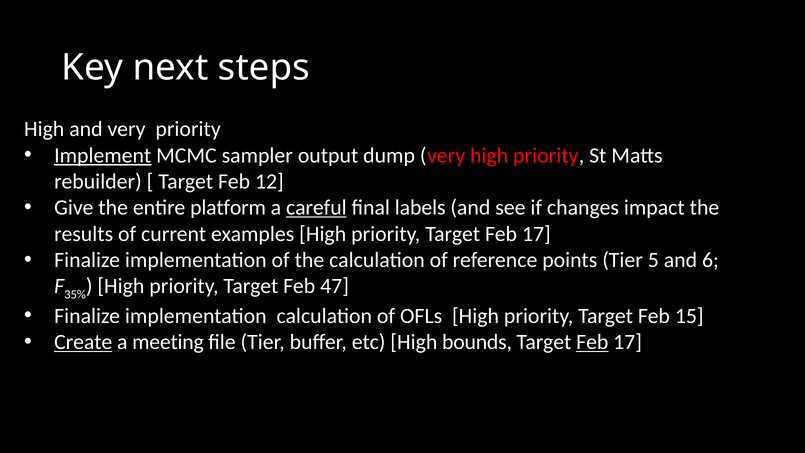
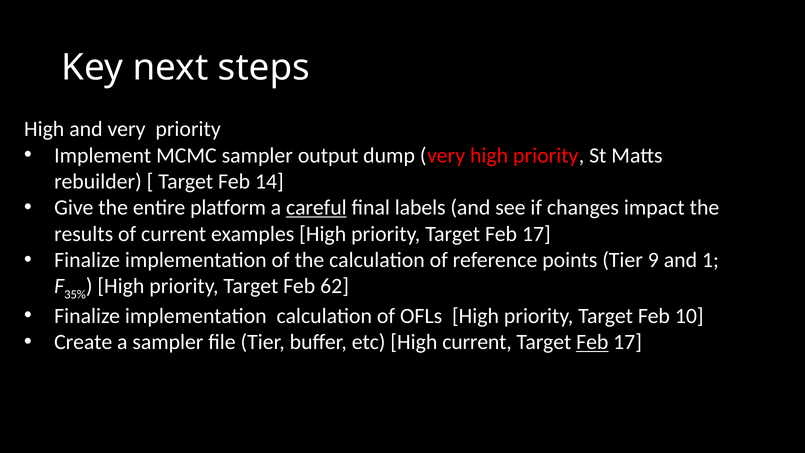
Implement underline: present -> none (103, 155)
12: 12 -> 14 (269, 181)
5: 5 -> 9 (653, 260)
6: 6 -> 1 (710, 260)
47: 47 -> 62 (335, 286)
15: 15 -> 10 (689, 316)
Create underline: present -> none (83, 342)
a meeting: meeting -> sampler (168, 342)
High bounds: bounds -> current (477, 342)
